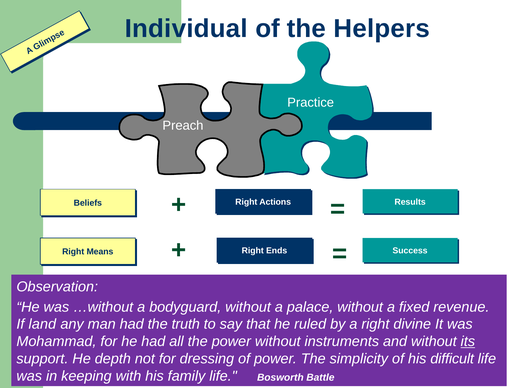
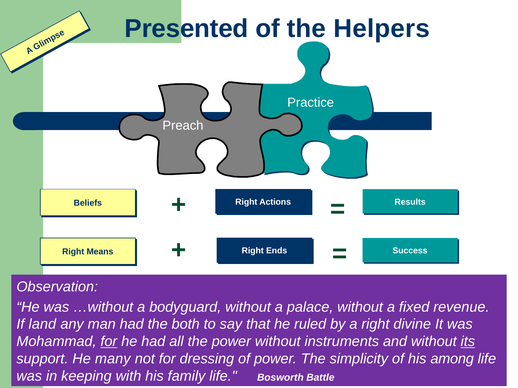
Individual: Individual -> Presented (187, 29)
truth: truth -> both (186, 325)
for underline: none -> present (109, 342)
depth: depth -> many (113, 359)
difficult: difficult -> among (452, 359)
